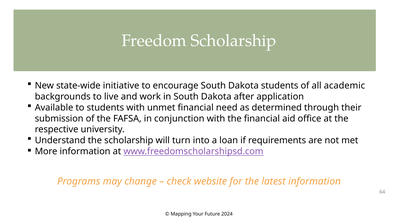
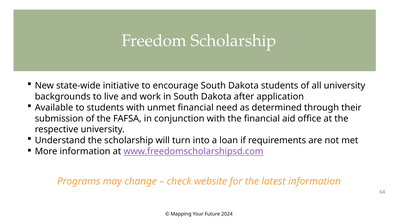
all academic: academic -> university (345, 86)
